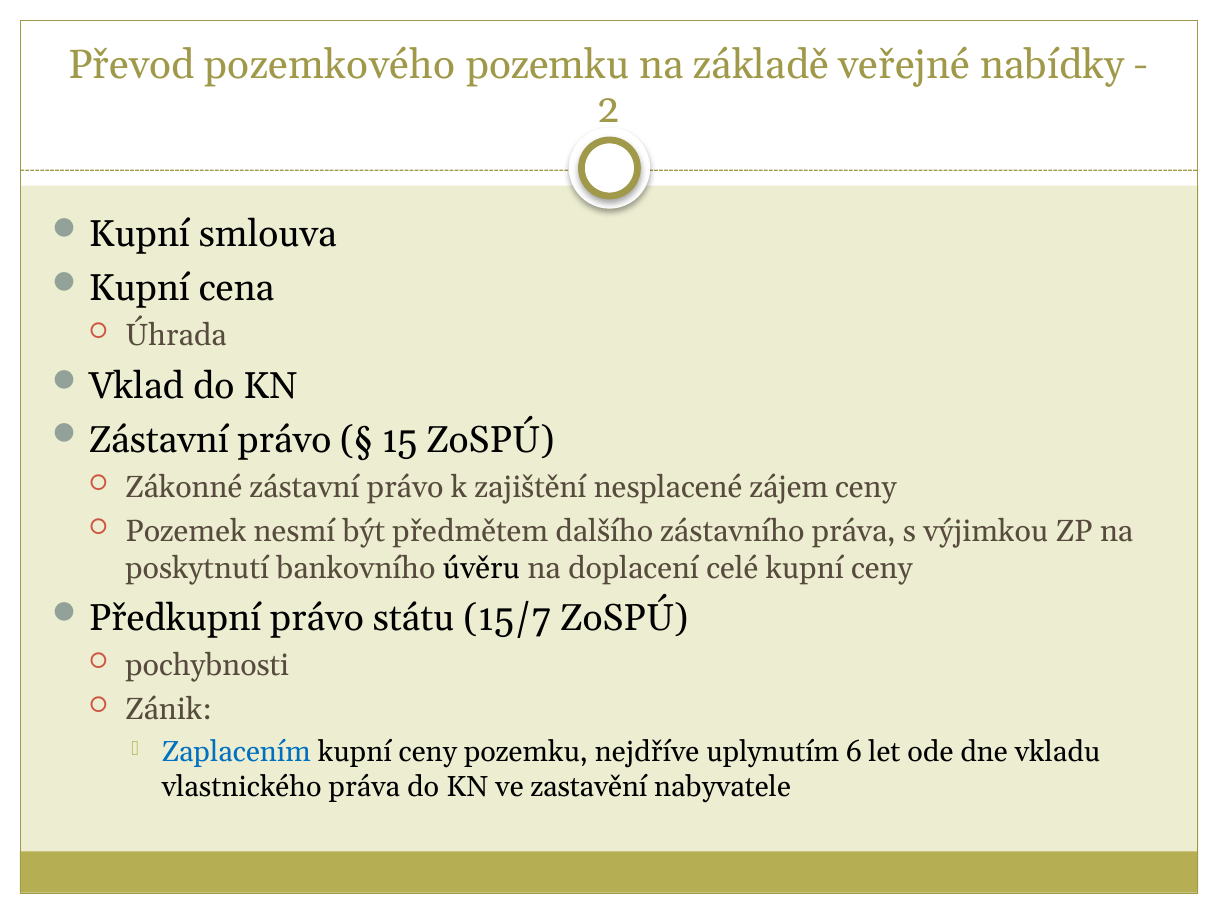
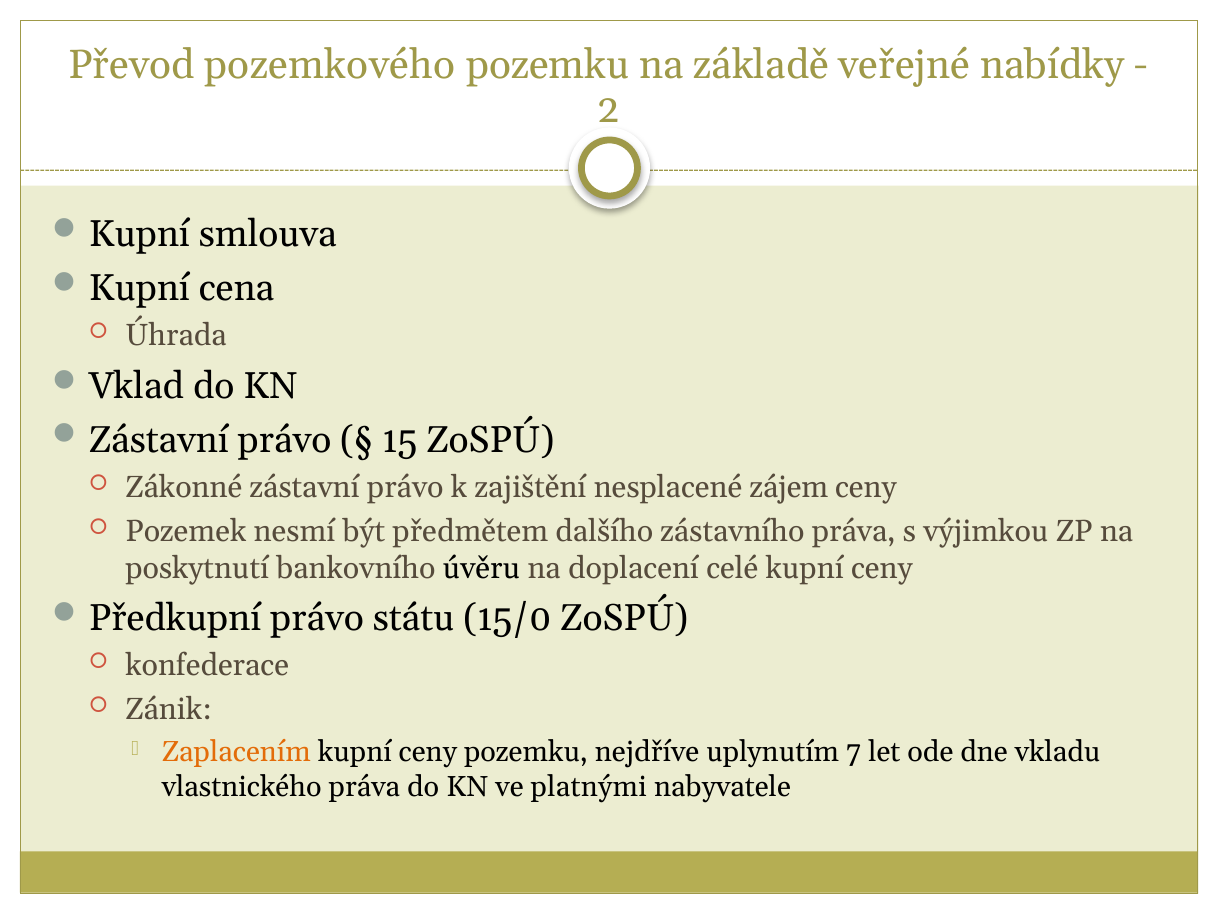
15/7: 15/7 -> 15/0 (508, 619)
pochybnosti: pochybnosti -> konfederace (207, 666)
Zaplacením colour: blue -> orange (236, 752)
6: 6 -> 7 (854, 752)
zastavění: zastavění -> platnými (589, 787)
